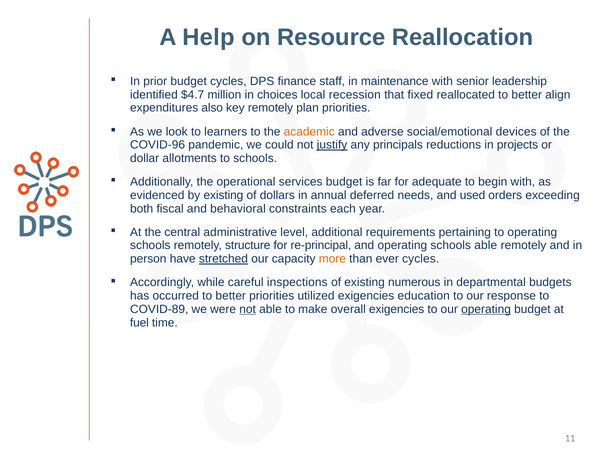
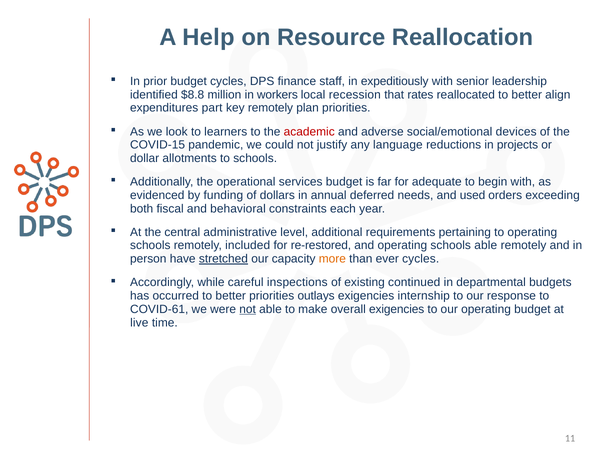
maintenance: maintenance -> expeditiously (395, 81)
$4.7: $4.7 -> $8.8 (193, 95)
choices: choices -> workers (277, 95)
fixed: fixed -> rates (420, 95)
also: also -> part (212, 108)
academic colour: orange -> red (309, 132)
COVID-96: COVID-96 -> COVID-15 (158, 145)
justify underline: present -> none (332, 145)
principals: principals -> language (398, 145)
by existing: existing -> funding (223, 195)
structure: structure -> included (248, 246)
re-principal: re-principal -> re-restored (321, 246)
numerous: numerous -> continued (414, 283)
utilized: utilized -> outlays (316, 296)
education: education -> internship (424, 296)
COVID-89: COVID-89 -> COVID-61 (159, 309)
operating underline: present -> none (486, 309)
fuel: fuel -> live (139, 323)
